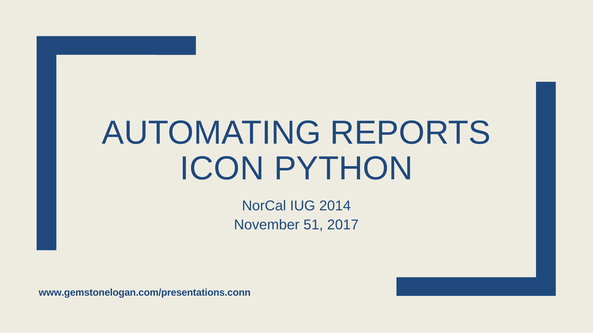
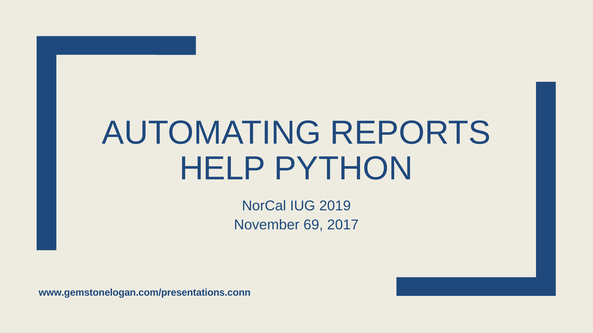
ICON: ICON -> HELP (222, 169)
2014: 2014 -> 2019 (335, 206)
51: 51 -> 69 (313, 225)
